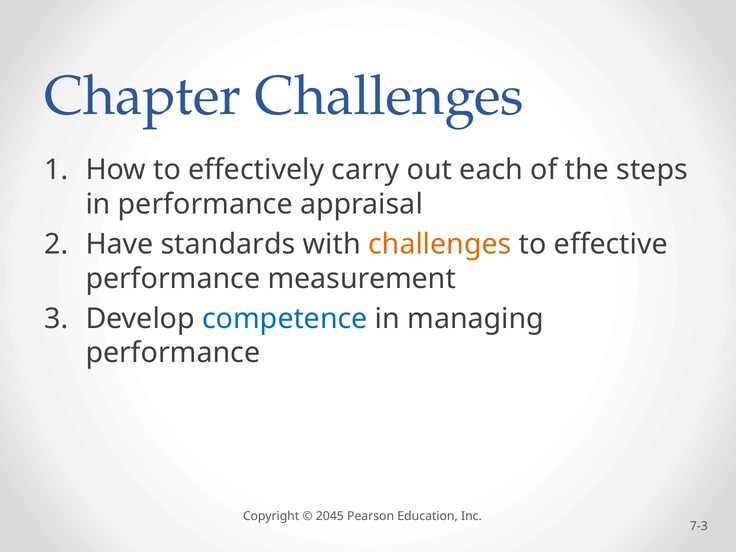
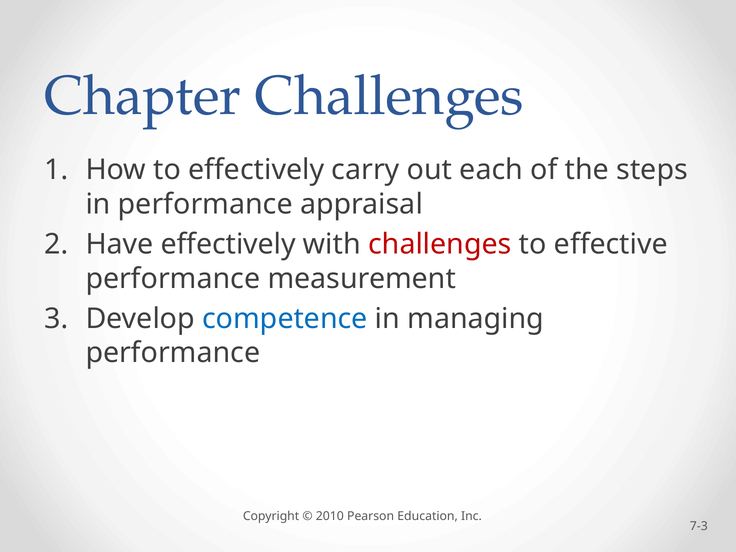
Have standards: standards -> effectively (228, 244)
challenges colour: orange -> red (440, 244)
2045: 2045 -> 2010 (330, 516)
